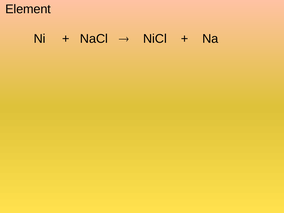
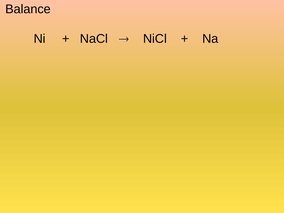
Element: Element -> Balance (28, 9)
